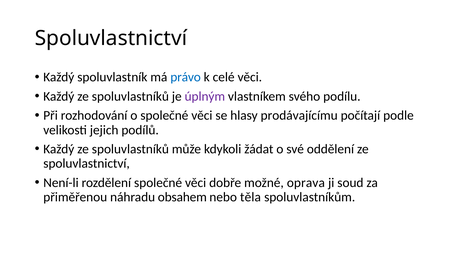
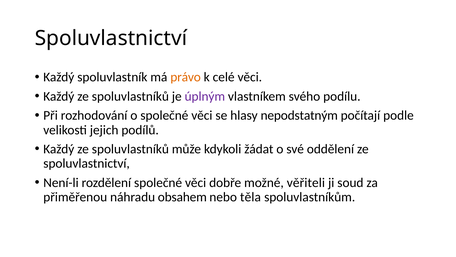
právo colour: blue -> orange (186, 77)
prodávajícímu: prodávajícímu -> nepodstatným (299, 115)
oprava: oprava -> věřiteli (306, 182)
